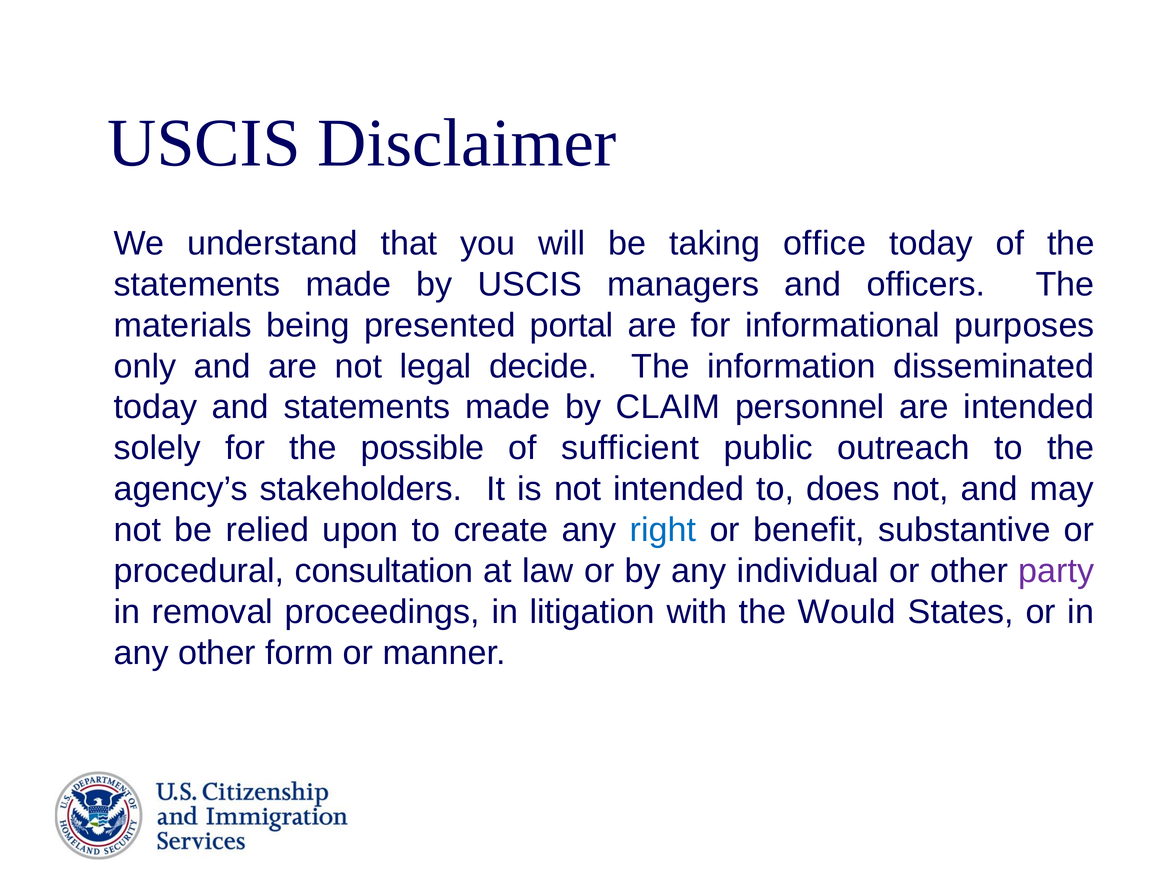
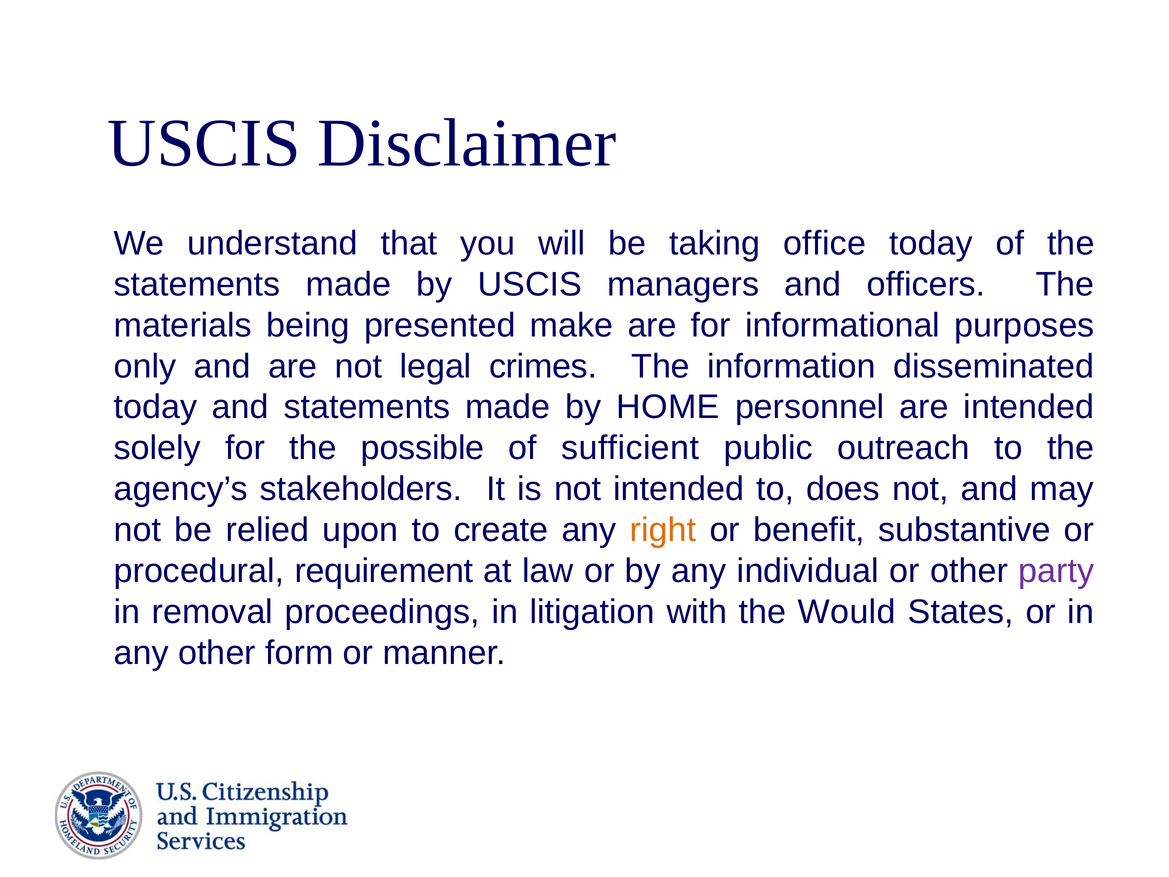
portal: portal -> make (572, 325)
decide: decide -> crimes (543, 366)
CLAIM: CLAIM -> HOME (668, 407)
right colour: blue -> orange (663, 530)
consultation: consultation -> requirement (384, 571)
